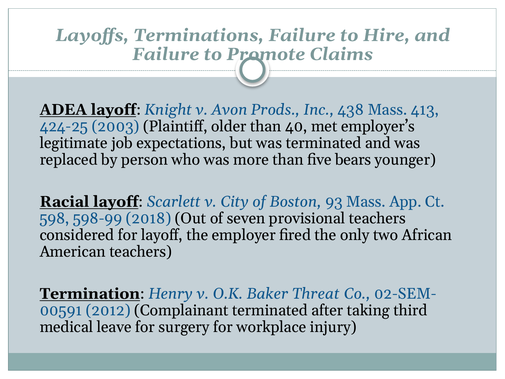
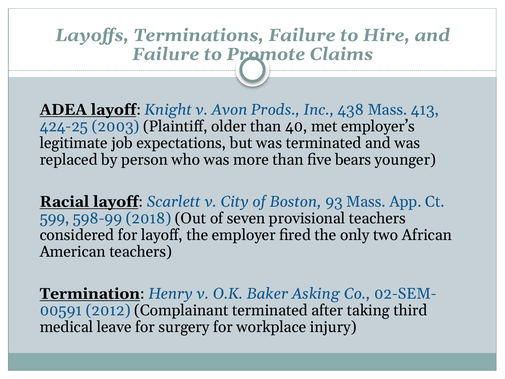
598: 598 -> 599 (54, 218)
Threat: Threat -> Asking (316, 294)
